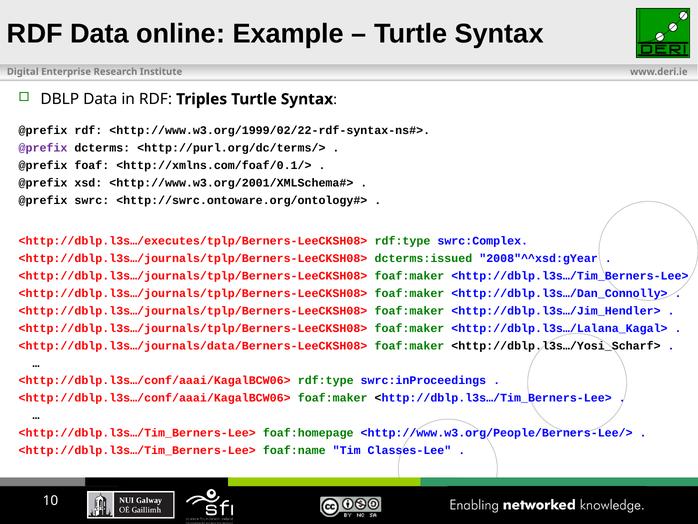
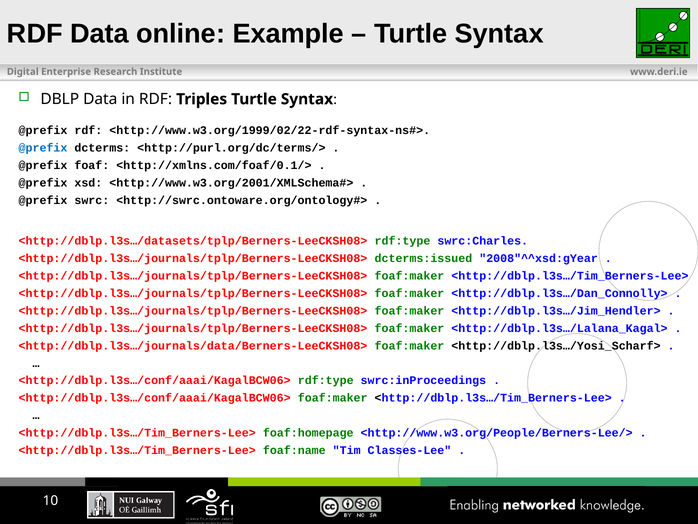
@prefix colour: purple -> blue (43, 148)
<http://dblp.l3s…/executes/tplp/Berners-LeeCKSH08>: <http://dblp.l3s…/executes/tplp/Berners-LeeCKSH08> -> <http://dblp.l3s…/datasets/tplp/Berners-LeeCKSH08> (193, 241)
swrc:Complex: swrc:Complex -> swrc:Charles (483, 241)
